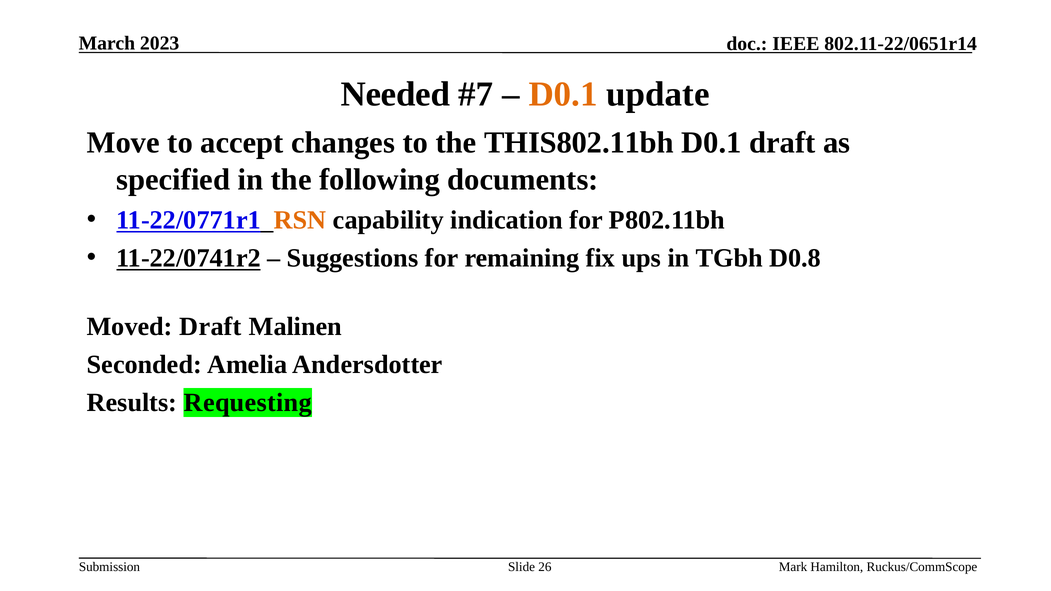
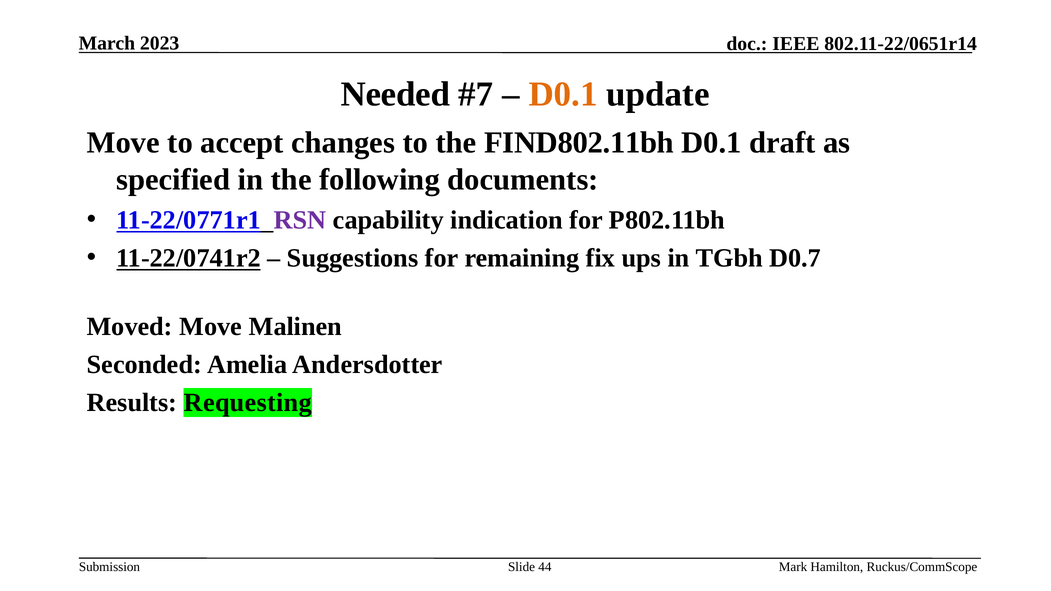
THIS802.11bh: THIS802.11bh -> FIND802.11bh (579, 143)
RSN colour: orange -> purple (300, 220)
D0.8: D0.8 -> D0.7 (795, 258)
Moved Draft: Draft -> Move (211, 326)
26: 26 -> 44 (545, 567)
